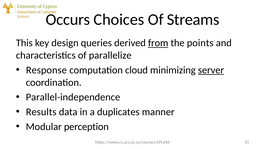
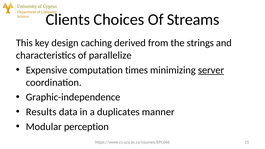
Occurs: Occurs -> Clients (68, 20)
queries: queries -> caching (96, 43)
from underline: present -> none (158, 43)
points: points -> strings (200, 43)
Response: Response -> Expensive (46, 70)
cloud: cloud -> times (136, 70)
Parallel-independence: Parallel-independence -> Graphic-independence (73, 97)
